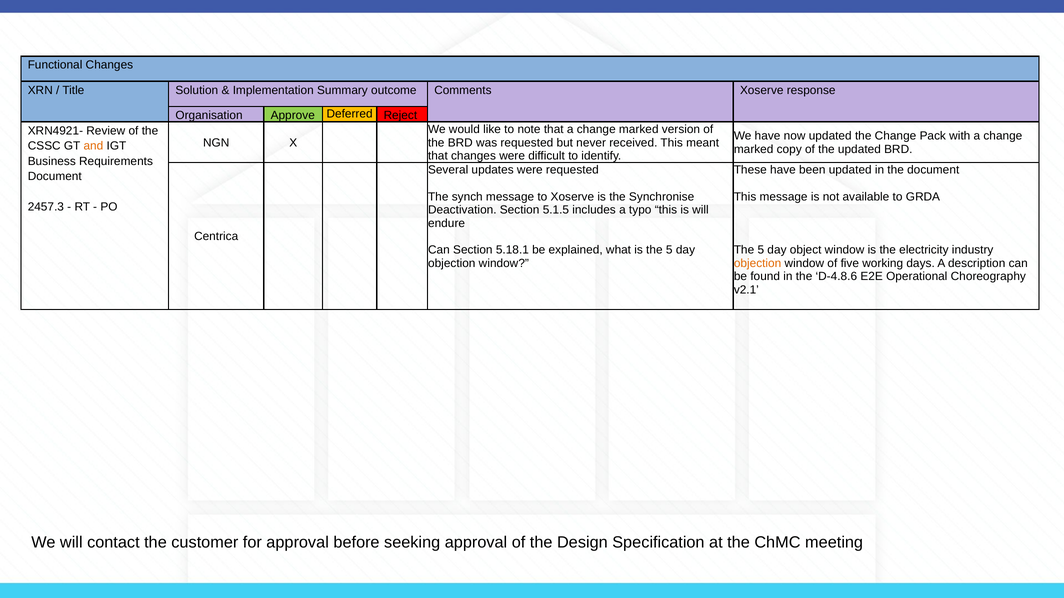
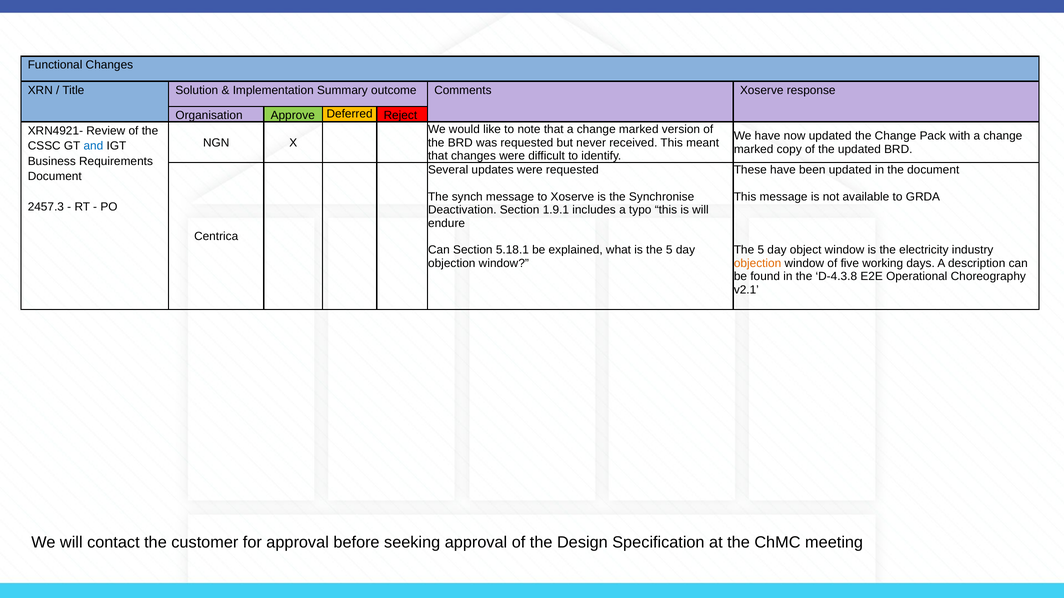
and colour: orange -> blue (93, 146)
5.1.5: 5.1.5 -> 1.9.1 (556, 210)
D-4.8.6: D-4.8.6 -> D-4.3.8 (836, 277)
